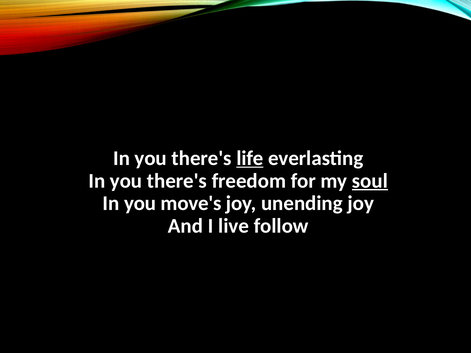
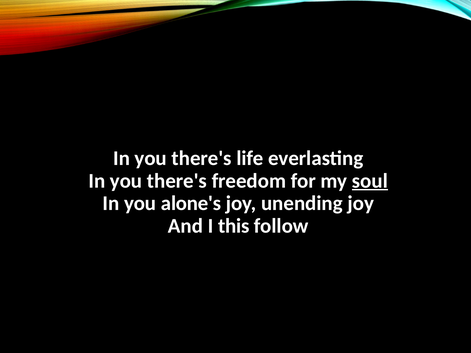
life underline: present -> none (250, 158)
move's: move's -> alone's (191, 204)
live: live -> this (234, 226)
